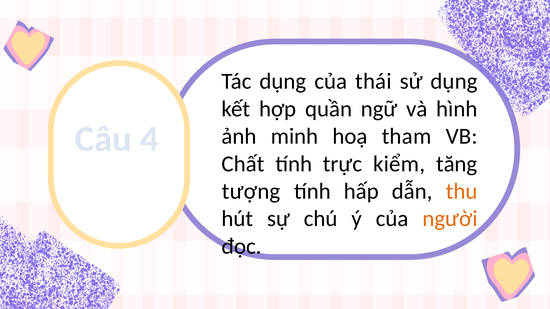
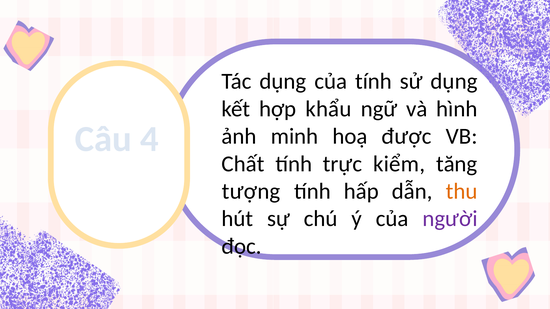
của thái: thái -> tính (374, 82)
quần: quần -> khẩu (328, 109)
tham: tham -> được (407, 137)
người colour: orange -> purple (450, 219)
